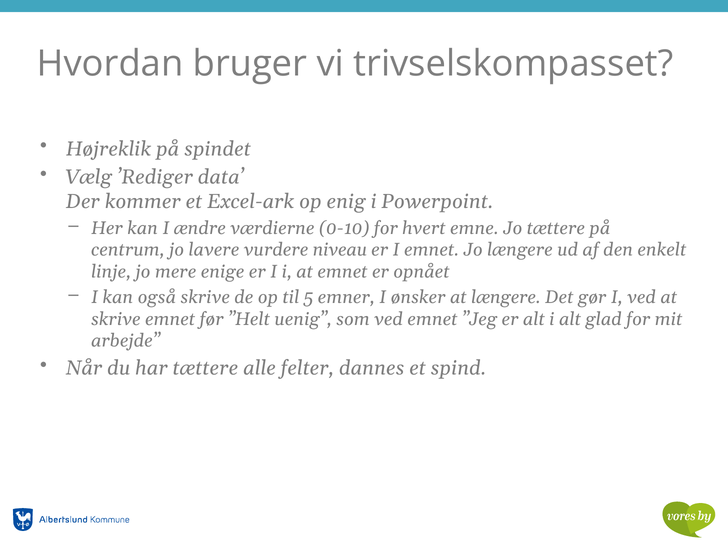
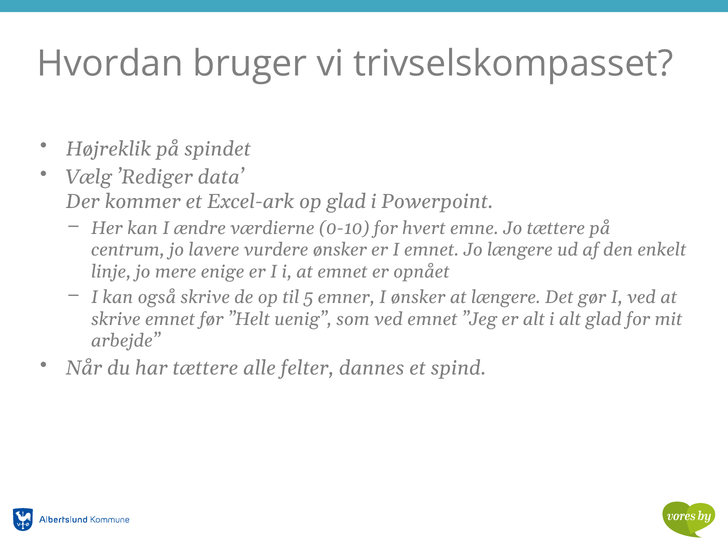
op enig: enig -> glad (346, 202)
vurdere niveau: niveau -> ønsker (340, 250)
